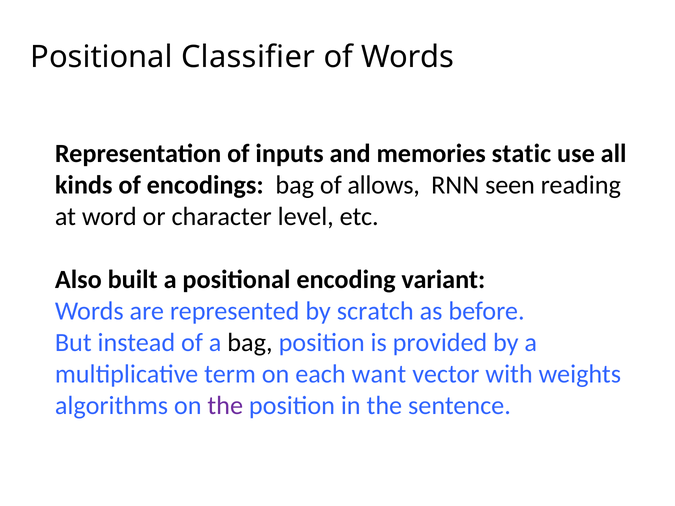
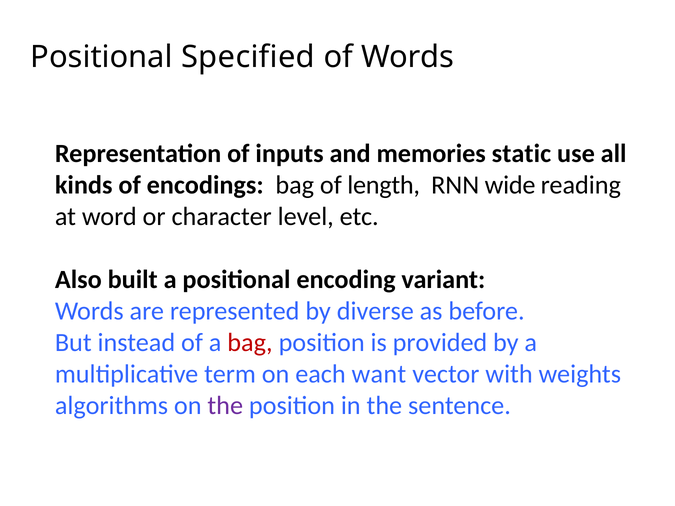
Classifier: Classifier -> Specified (248, 57)
allows: allows -> length (384, 185)
seen: seen -> wide (510, 185)
scratch: scratch -> diverse (375, 311)
bag colour: black -> red (250, 343)
